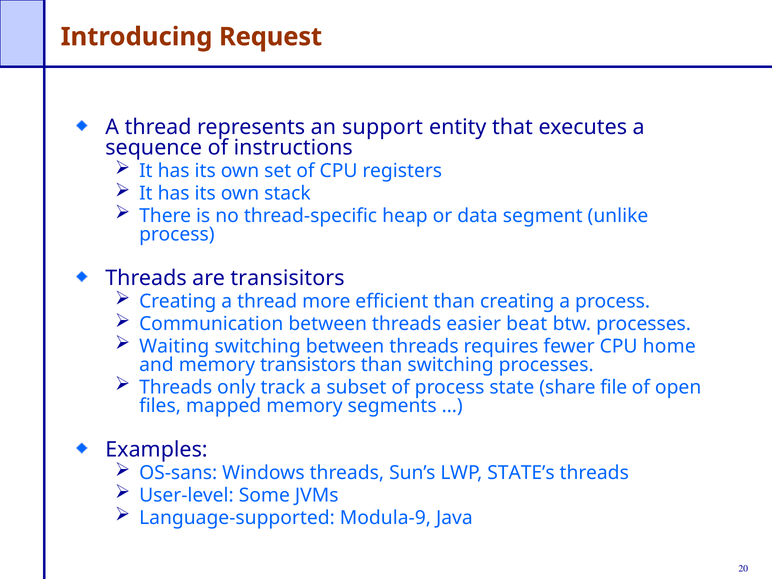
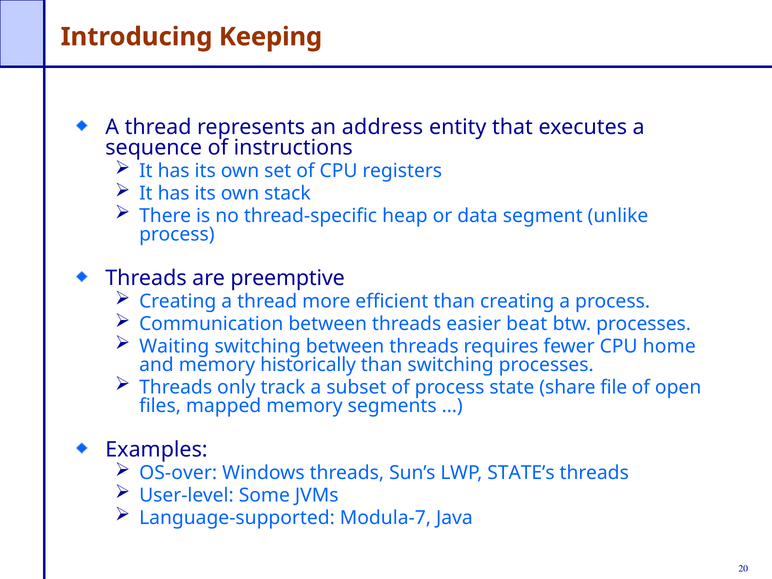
Request: Request -> Keeping (271, 37)
support: support -> address (382, 127)
transisitors: transisitors -> preemptive (288, 278)
transistors: transistors -> historically (308, 365)
OS-sans: OS-sans -> OS-over (178, 473)
Modula-9: Modula-9 -> Modula-7 (385, 518)
